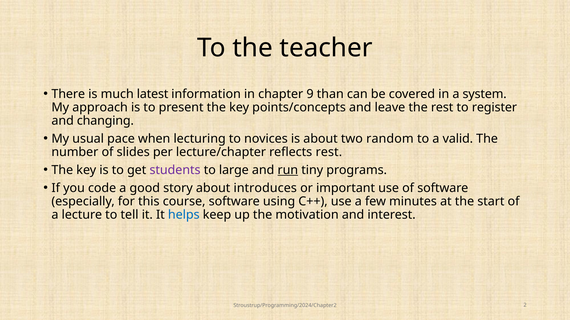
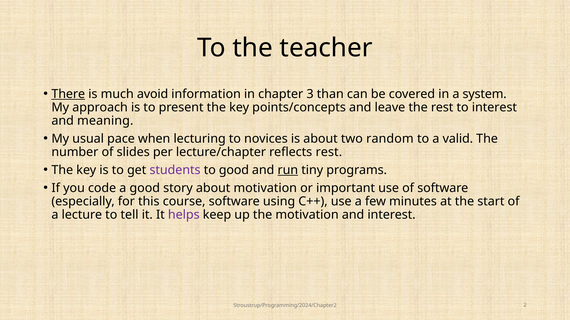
There underline: none -> present (68, 94)
latest: latest -> avoid (153, 94)
9: 9 -> 3 (310, 94)
to register: register -> interest (494, 108)
changing: changing -> meaning (105, 121)
to large: large -> good (234, 170)
about introduces: introduces -> motivation (265, 188)
helps colour: blue -> purple (184, 215)
